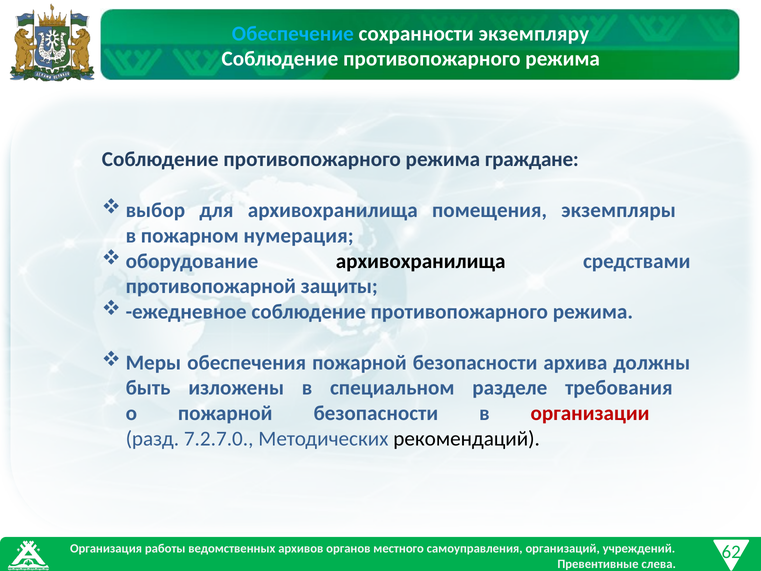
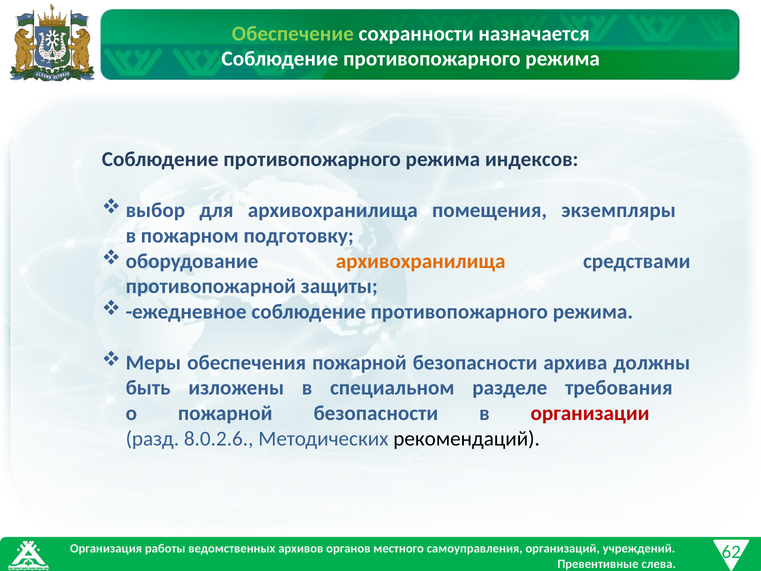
Обеспечение colour: light blue -> light green (293, 34)
экземпляру: экземпляру -> назначается (534, 34)
граждане: граждане -> индексов (532, 159)
нумерация: нумерация -> подготовку (299, 236)
архивохранилища colour: black -> orange (421, 261)
7.2.7.0: 7.2.7.0 -> 8.0.2.6 (219, 439)
